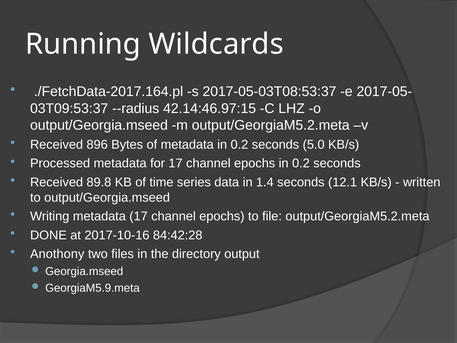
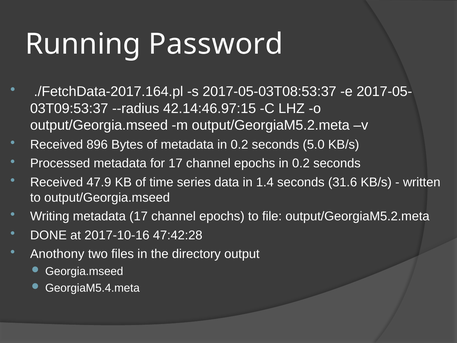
Wildcards: Wildcards -> Password (216, 44)
89.8: 89.8 -> 47.9 (99, 182)
12.1: 12.1 -> 31.6 (343, 182)
84:42:28: 84:42:28 -> 47:42:28 (178, 235)
GeorgiaM5.9.meta: GeorgiaM5.9.meta -> GeorgiaM5.4.meta (92, 288)
